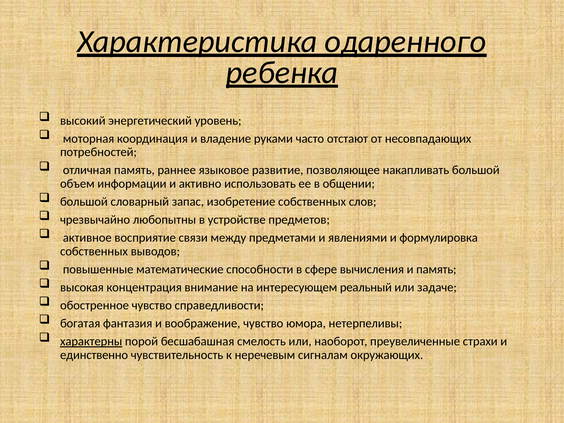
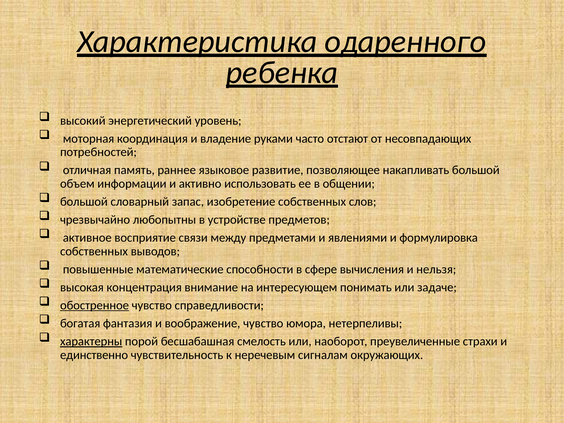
и память: память -> нельзя (436, 269)
реальный: реальный -> понимать (366, 287)
обостренное underline: none -> present (95, 305)
